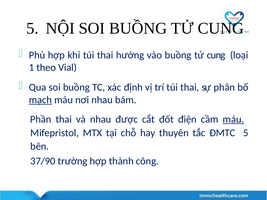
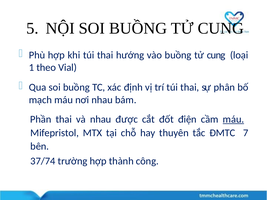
mạch underline: present -> none (40, 100)
ĐMTC 5: 5 -> 7 (246, 133)
37/90: 37/90 -> 37/74 (43, 161)
